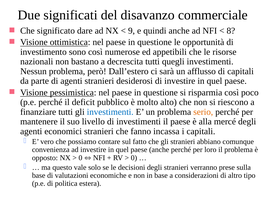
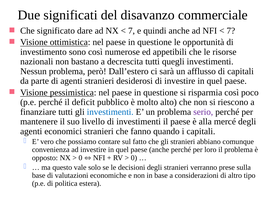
9: 9 -> 7 (131, 31)
8: 8 -> 7 (231, 31)
serio colour: orange -> purple (203, 112)
incassa: incassa -> quando (166, 132)
